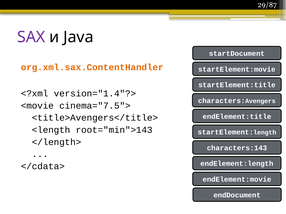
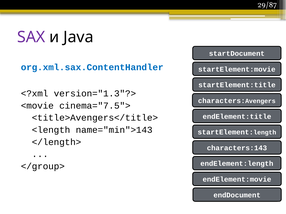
org.xml.sax.ContentHandler colour: orange -> blue (92, 68)
version="1.4"?>: version="1.4"?> -> version="1.3"?> (95, 94)
root="min">143: root="min">143 -> name="min">143 (114, 130)
</cdata>: </cdata> -> </group> (43, 167)
